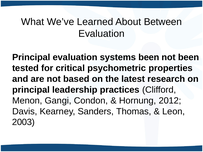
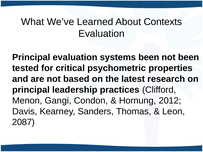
Between: Between -> Contexts (163, 22)
2003: 2003 -> 2087 (23, 122)
